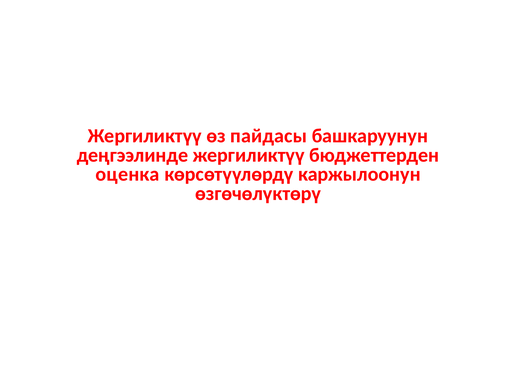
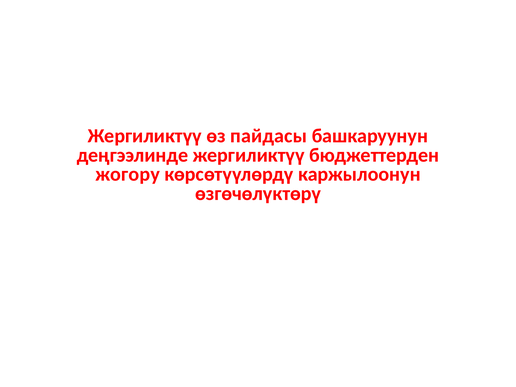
оценка: оценка -> жогору (128, 174)
